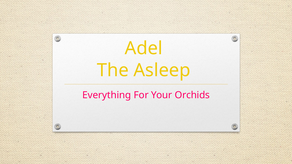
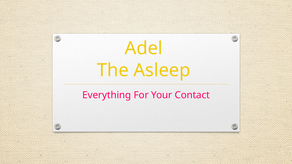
Orchids: Orchids -> Contact (192, 95)
